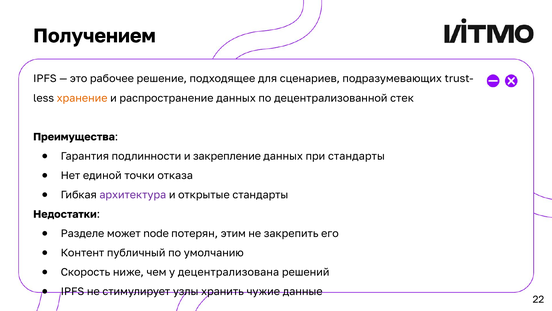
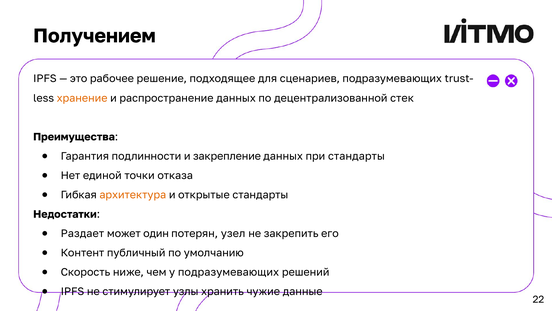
архитектура colour: purple -> orange (133, 195)
Разделе: Разделе -> Раздает (82, 233)
node: node -> один (156, 233)
этим: этим -> узел (233, 233)
у децентрализована: децентрализована -> подразумевающих (228, 272)
